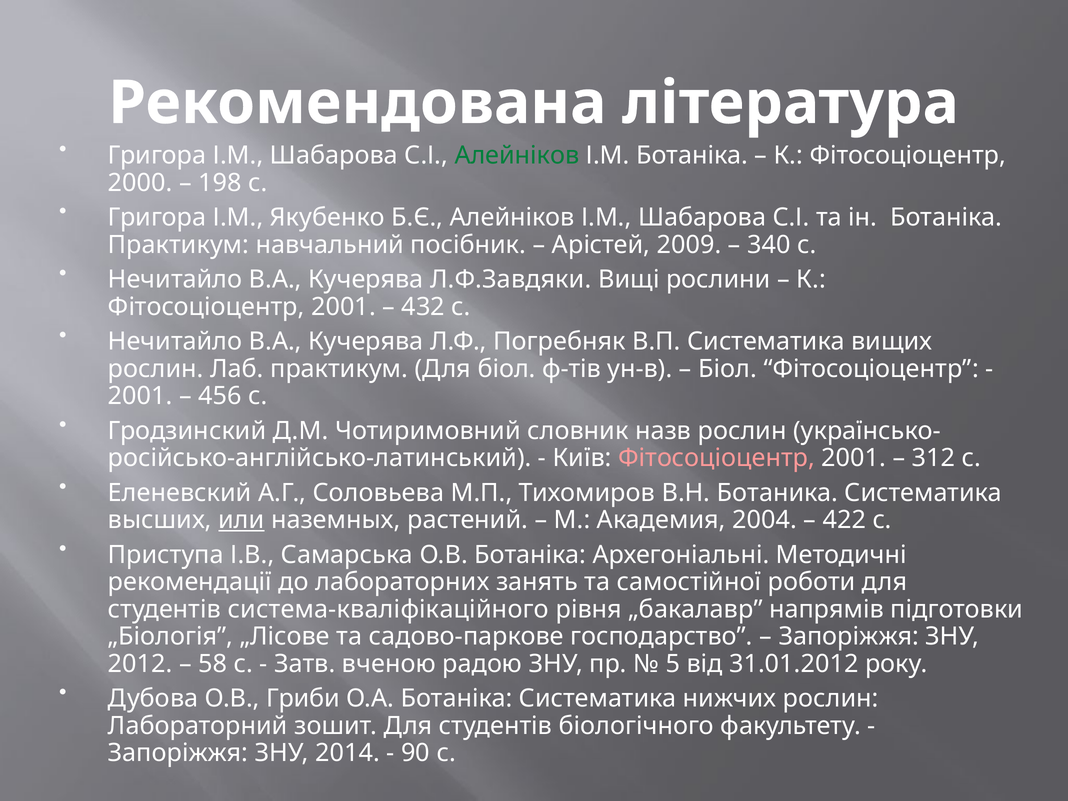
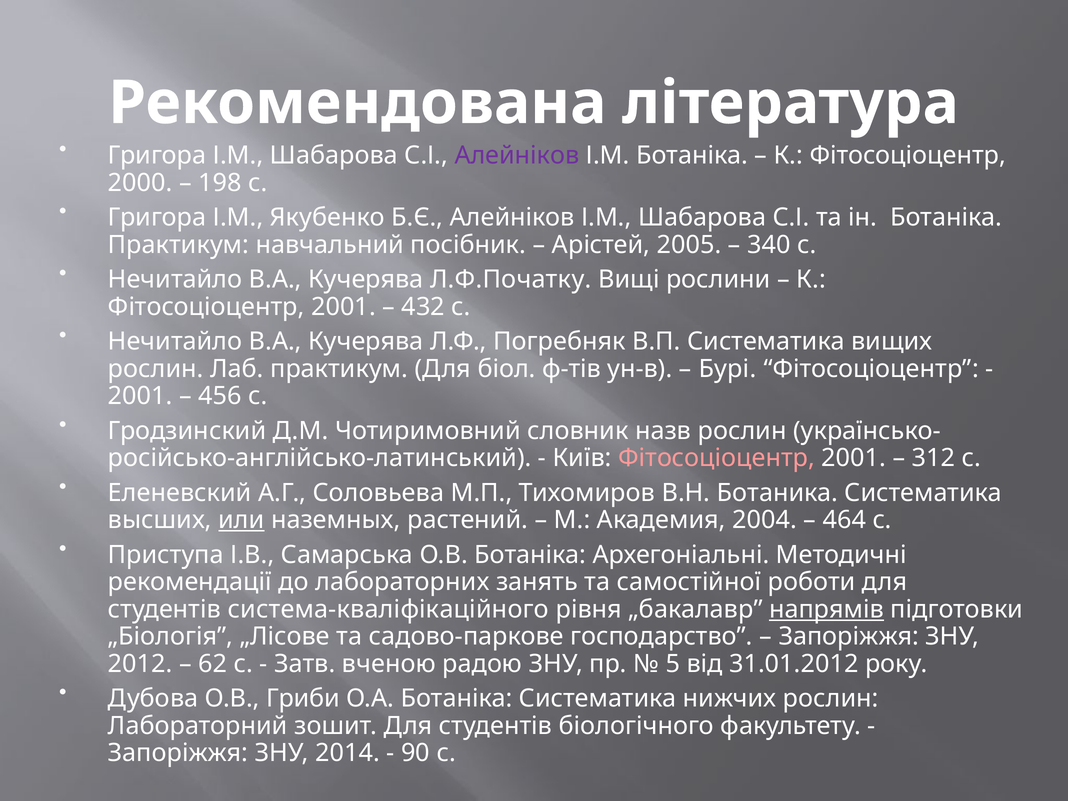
Алейніков colour: green -> purple (517, 156)
2009: 2009 -> 2005 (689, 245)
Л.Ф.Завдяки: Л.Ф.Завдяки -> Л.Ф.Початку (511, 280)
Біол: Біол -> Бурі (727, 369)
422: 422 -> 464 (844, 520)
напрямів underline: none -> present (827, 609)
58: 58 -> 62 (213, 664)
